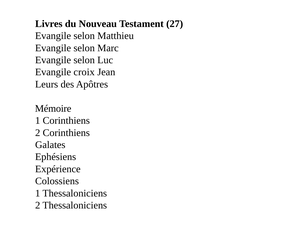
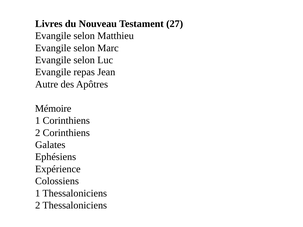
croix: croix -> repas (84, 72)
Leurs: Leurs -> Autre (47, 84)
